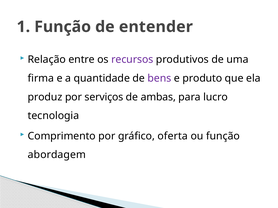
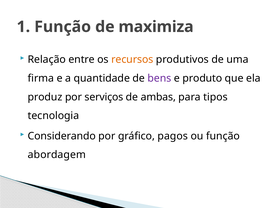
entender: entender -> maximiza (156, 27)
recursos colour: purple -> orange (132, 60)
lucro: lucro -> tipos (215, 97)
Comprimento: Comprimento -> Considerando (62, 136)
oferta: oferta -> pagos (173, 136)
